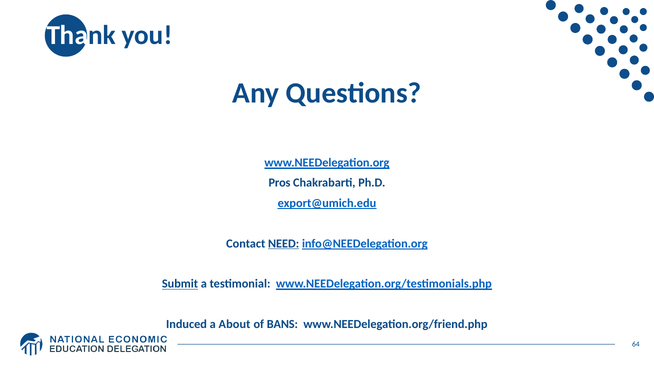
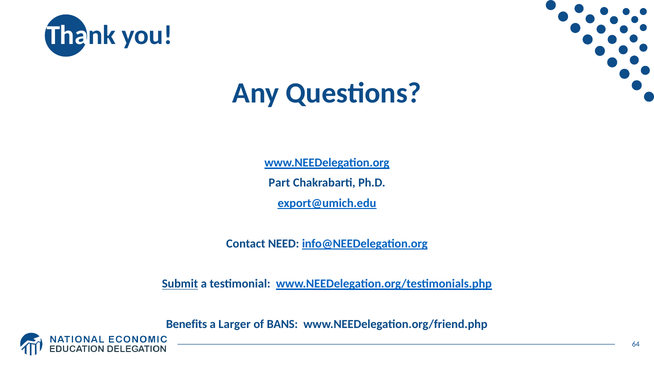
Pros: Pros -> Part (279, 183)
NEED underline: present -> none (284, 243)
Induced: Induced -> Benefits (187, 324)
About: About -> Larger (235, 324)
